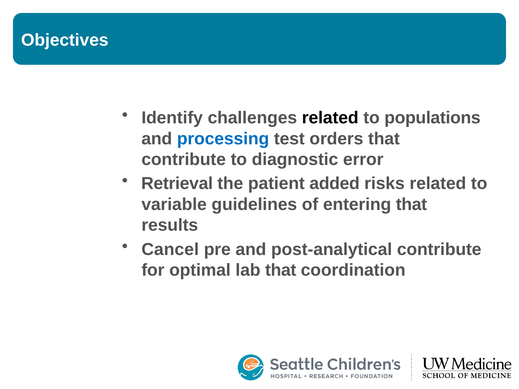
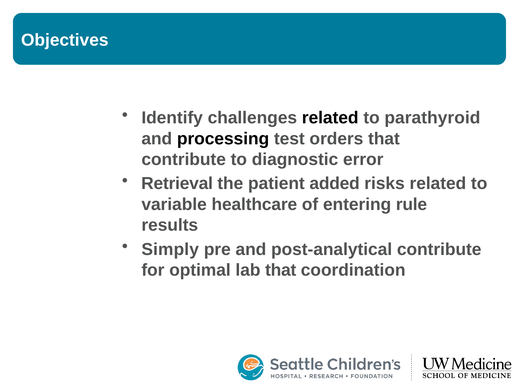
populations: populations -> parathyroid (432, 118)
processing colour: blue -> black (223, 139)
guidelines: guidelines -> healthcare (254, 204)
entering that: that -> rule (411, 204)
Cancel: Cancel -> Simply (170, 249)
